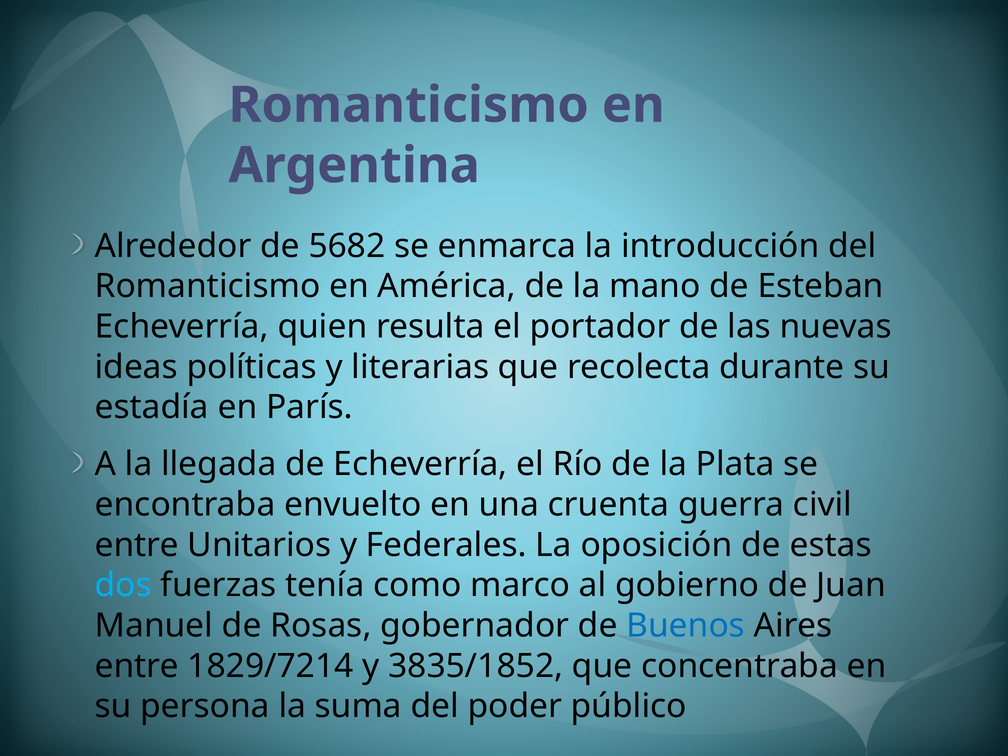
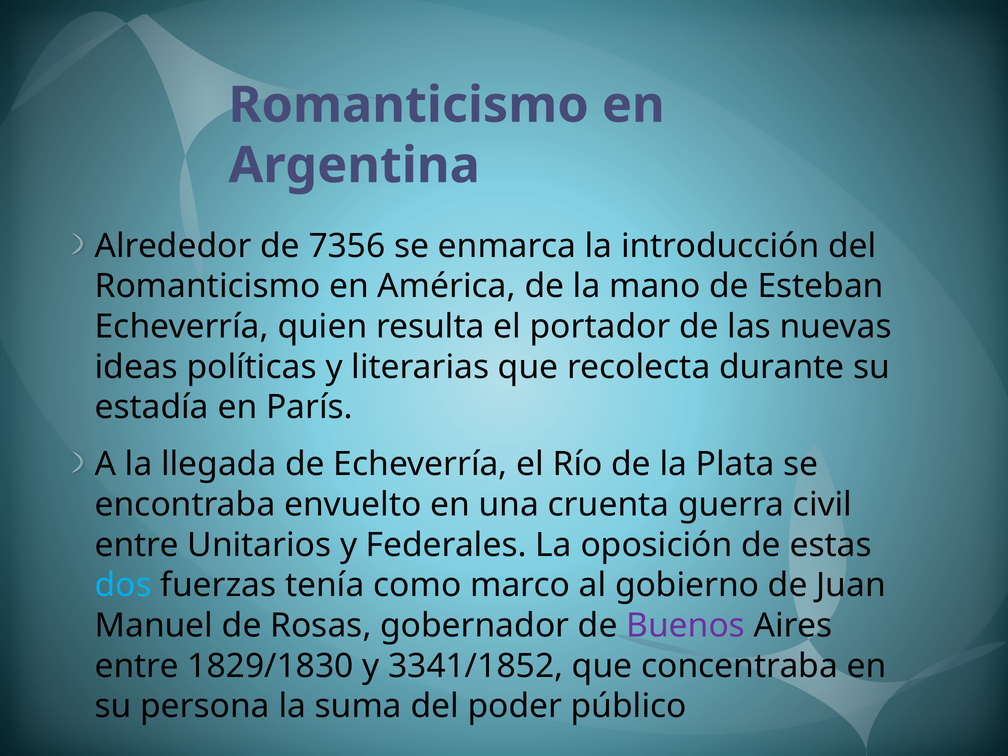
5682: 5682 -> 7356 (347, 246)
Buenos colour: blue -> purple (686, 626)
1829/7214: 1829/7214 -> 1829/1830 (271, 666)
3835/1852: 3835/1852 -> 3341/1852 (476, 666)
